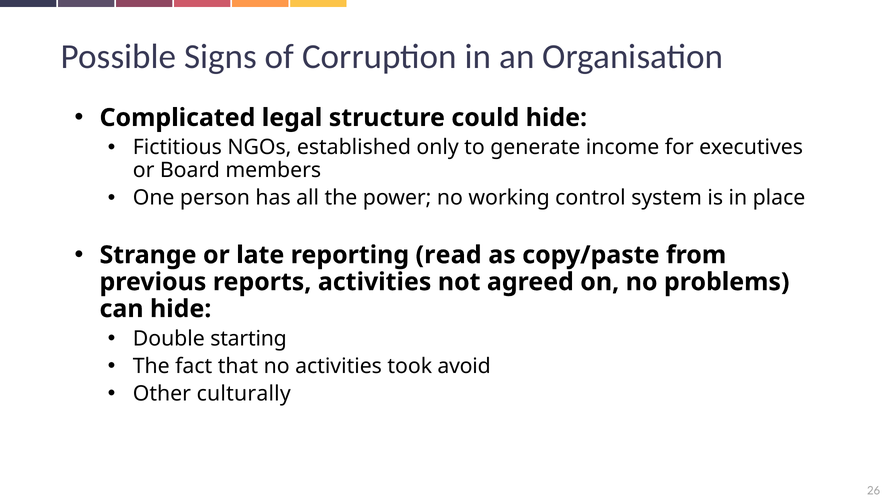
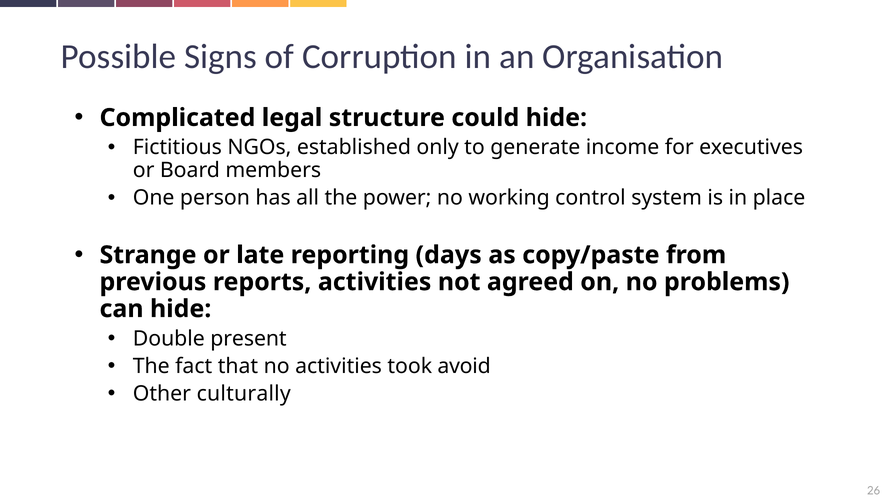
read: read -> days (449, 255)
starting: starting -> present (248, 339)
